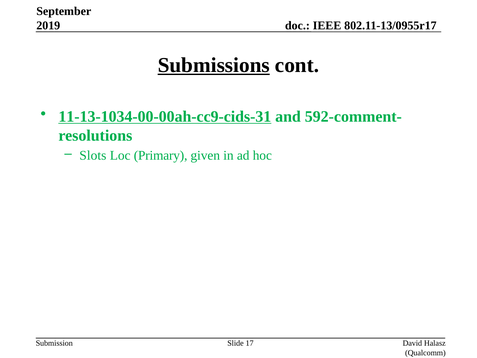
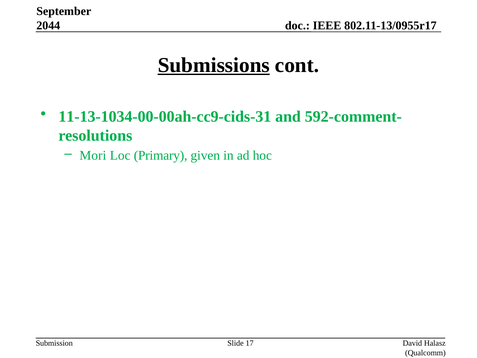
2019: 2019 -> 2044 (48, 25)
11-13-1034-00-00ah-cc9-cids-31 underline: present -> none (165, 116)
Slots: Slots -> Mori (93, 155)
